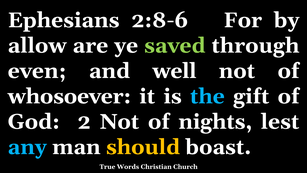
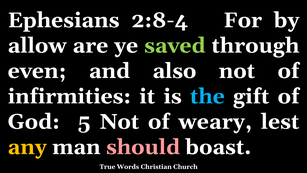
2:8-6: 2:8-6 -> 2:8-4 (160, 20)
well: well -> also (174, 71)
whosoever: whosoever -> infirmities (69, 96)
2: 2 -> 5 (84, 122)
nights: nights -> weary (215, 122)
any colour: light blue -> yellow (27, 147)
should colour: yellow -> pink (143, 147)
